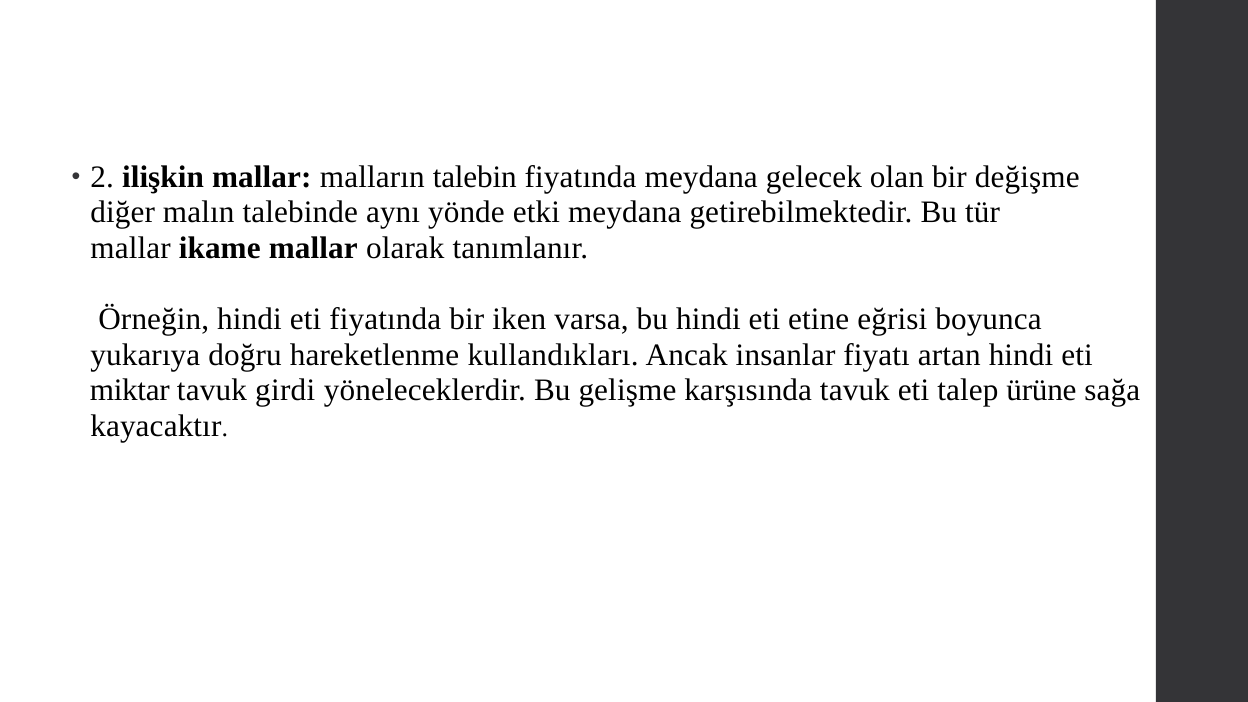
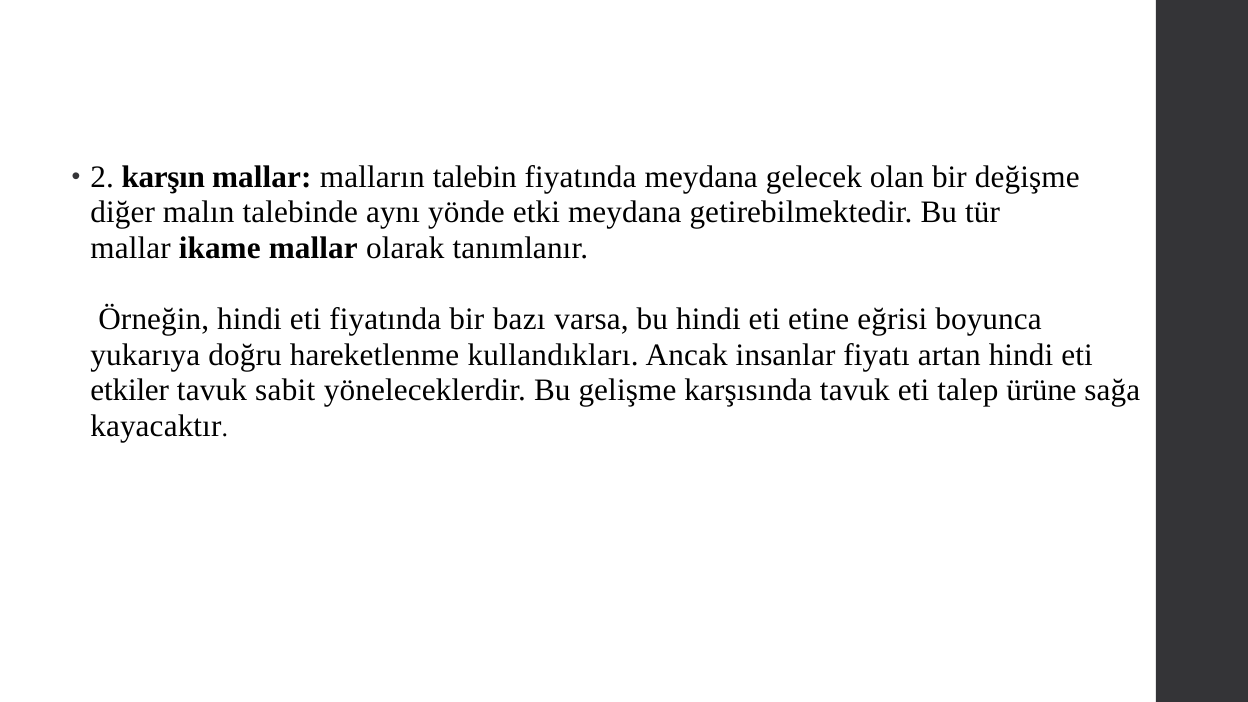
ilişkin: ilişkin -> karşın (163, 177)
iken: iken -> bazı (519, 319)
miktar: miktar -> etkiler (130, 390)
girdi: girdi -> sabit (285, 390)
